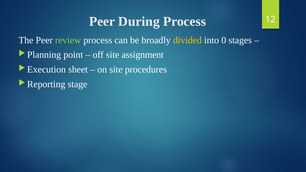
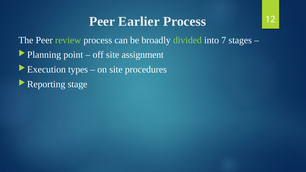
During: During -> Earlier (139, 21)
divided colour: yellow -> light green (187, 40)
0: 0 -> 7 (224, 40)
sheet: sheet -> types (78, 70)
